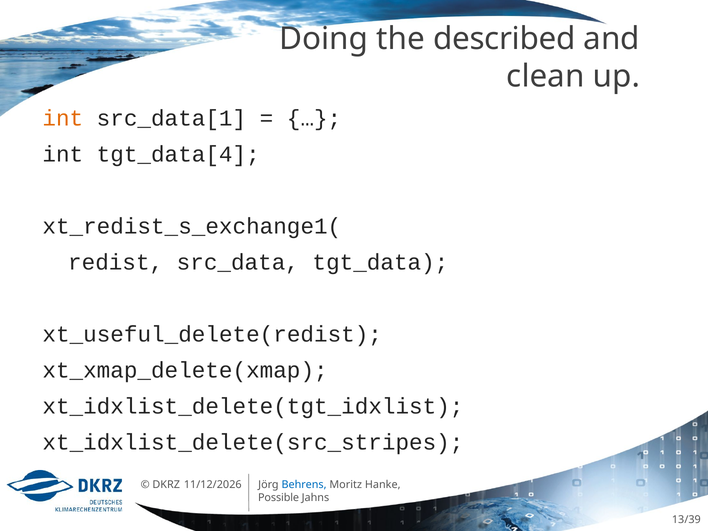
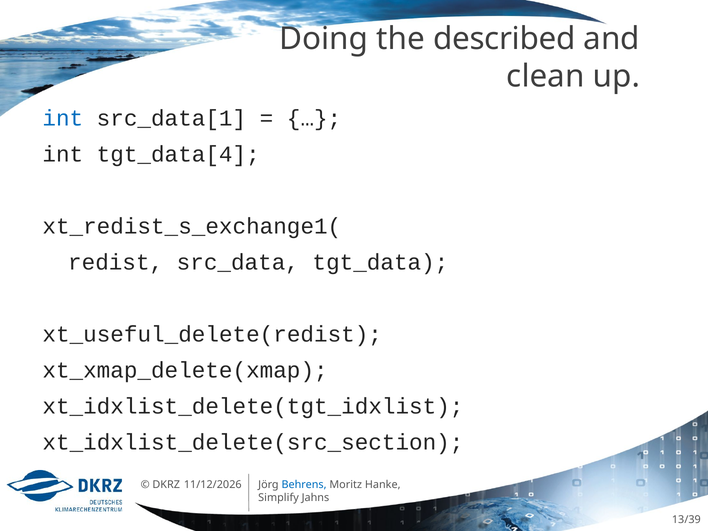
int colour: orange -> blue (63, 118)
xt_idxlist_delete(src_stripes: xt_idxlist_delete(src_stripes -> xt_idxlist_delete(src_section (253, 442)
Possible: Possible -> Simplify (278, 497)
